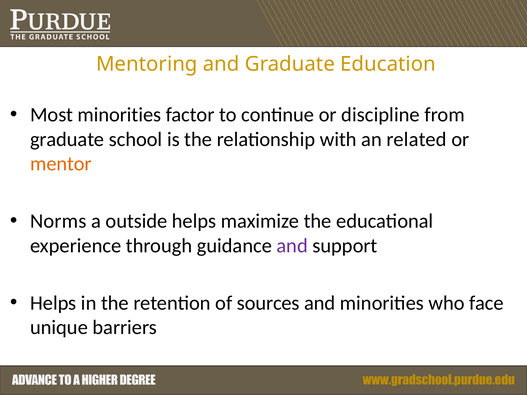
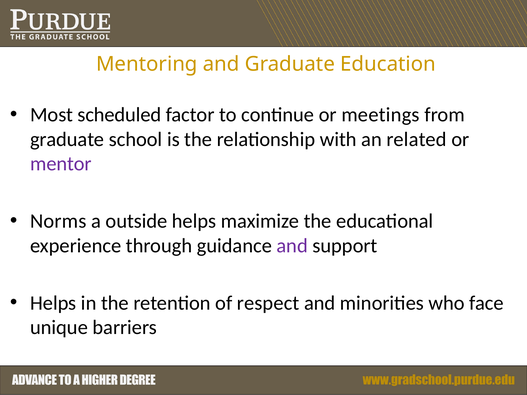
Most minorities: minorities -> scheduled (119, 115)
discipline: discipline -> meetings (380, 115)
mentor colour: orange -> purple (61, 164)
sources: sources -> respect (268, 303)
